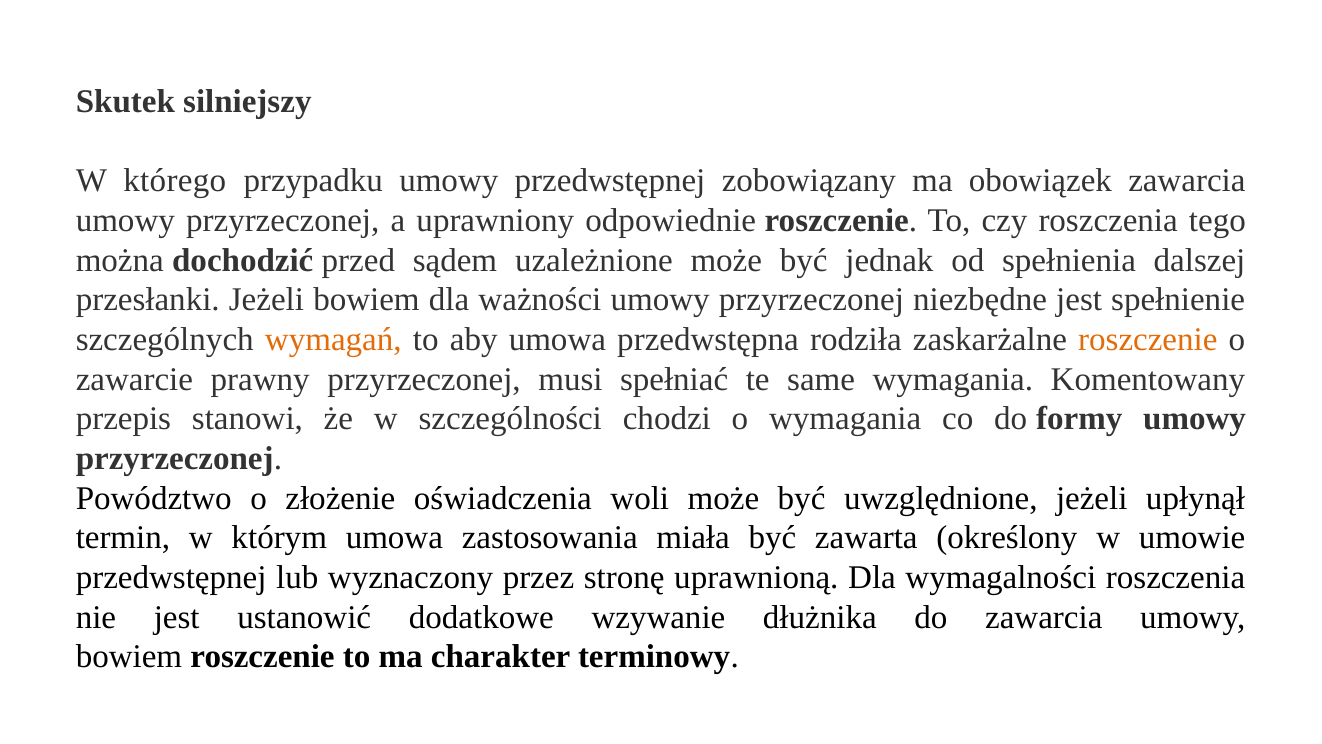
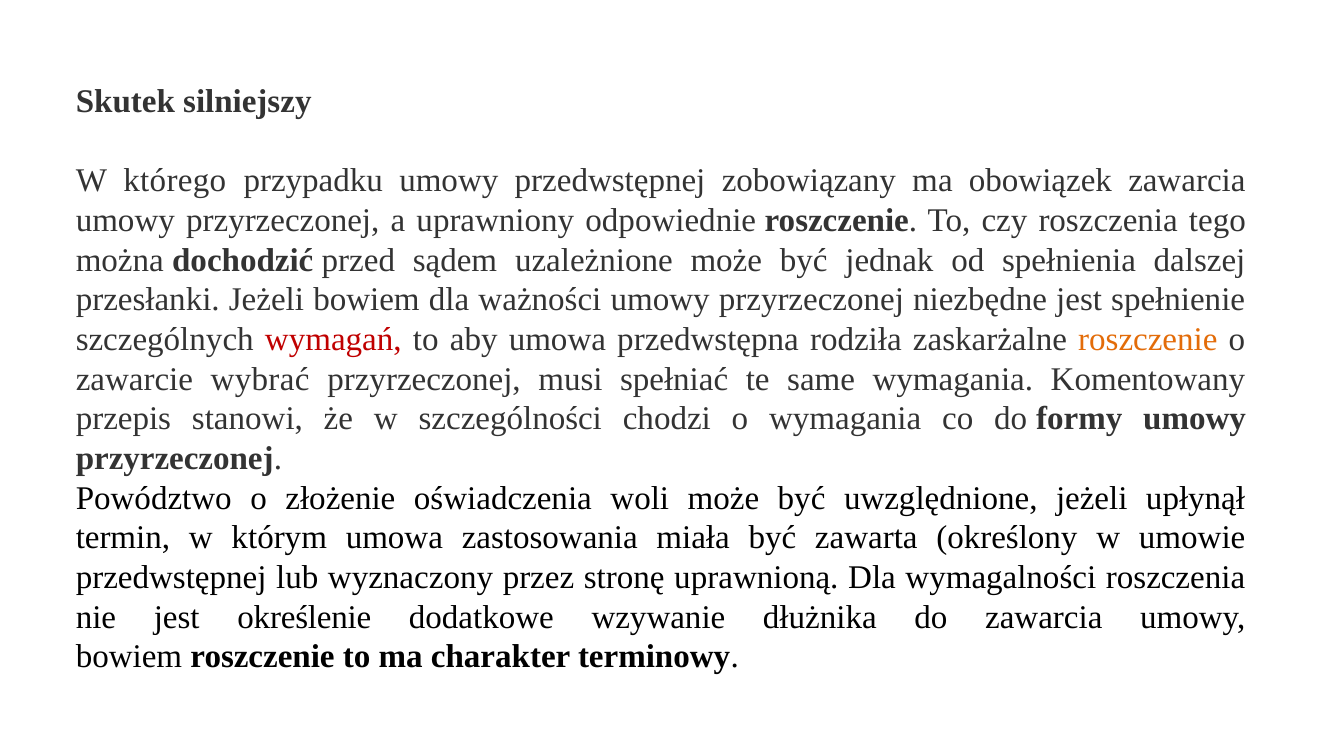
wymagań colour: orange -> red (333, 339)
prawny: prawny -> wybrać (260, 379)
ustanowić: ustanowić -> określenie (304, 617)
